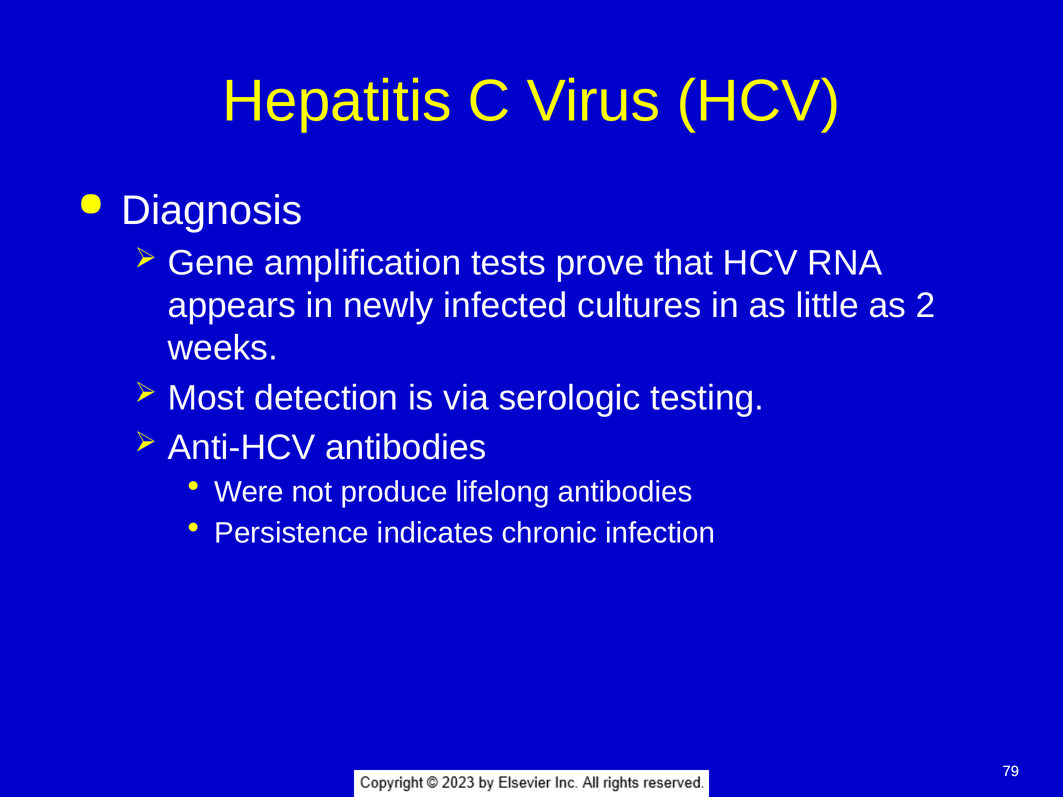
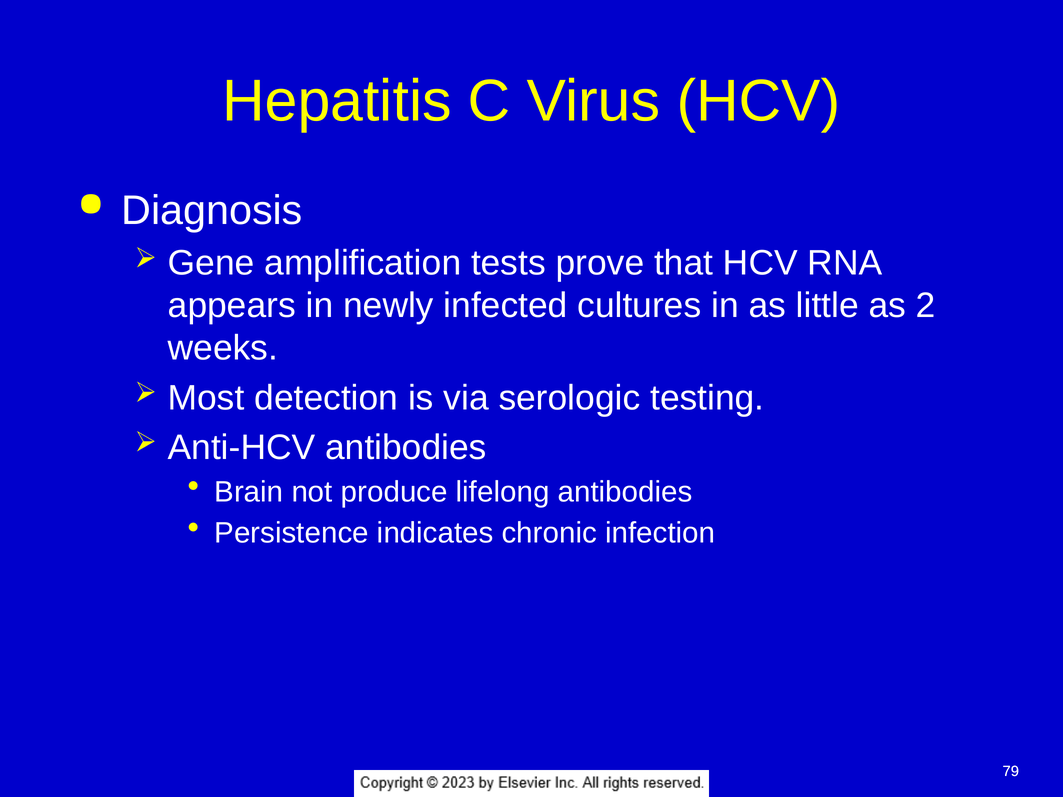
Were: Were -> Brain (249, 492)
